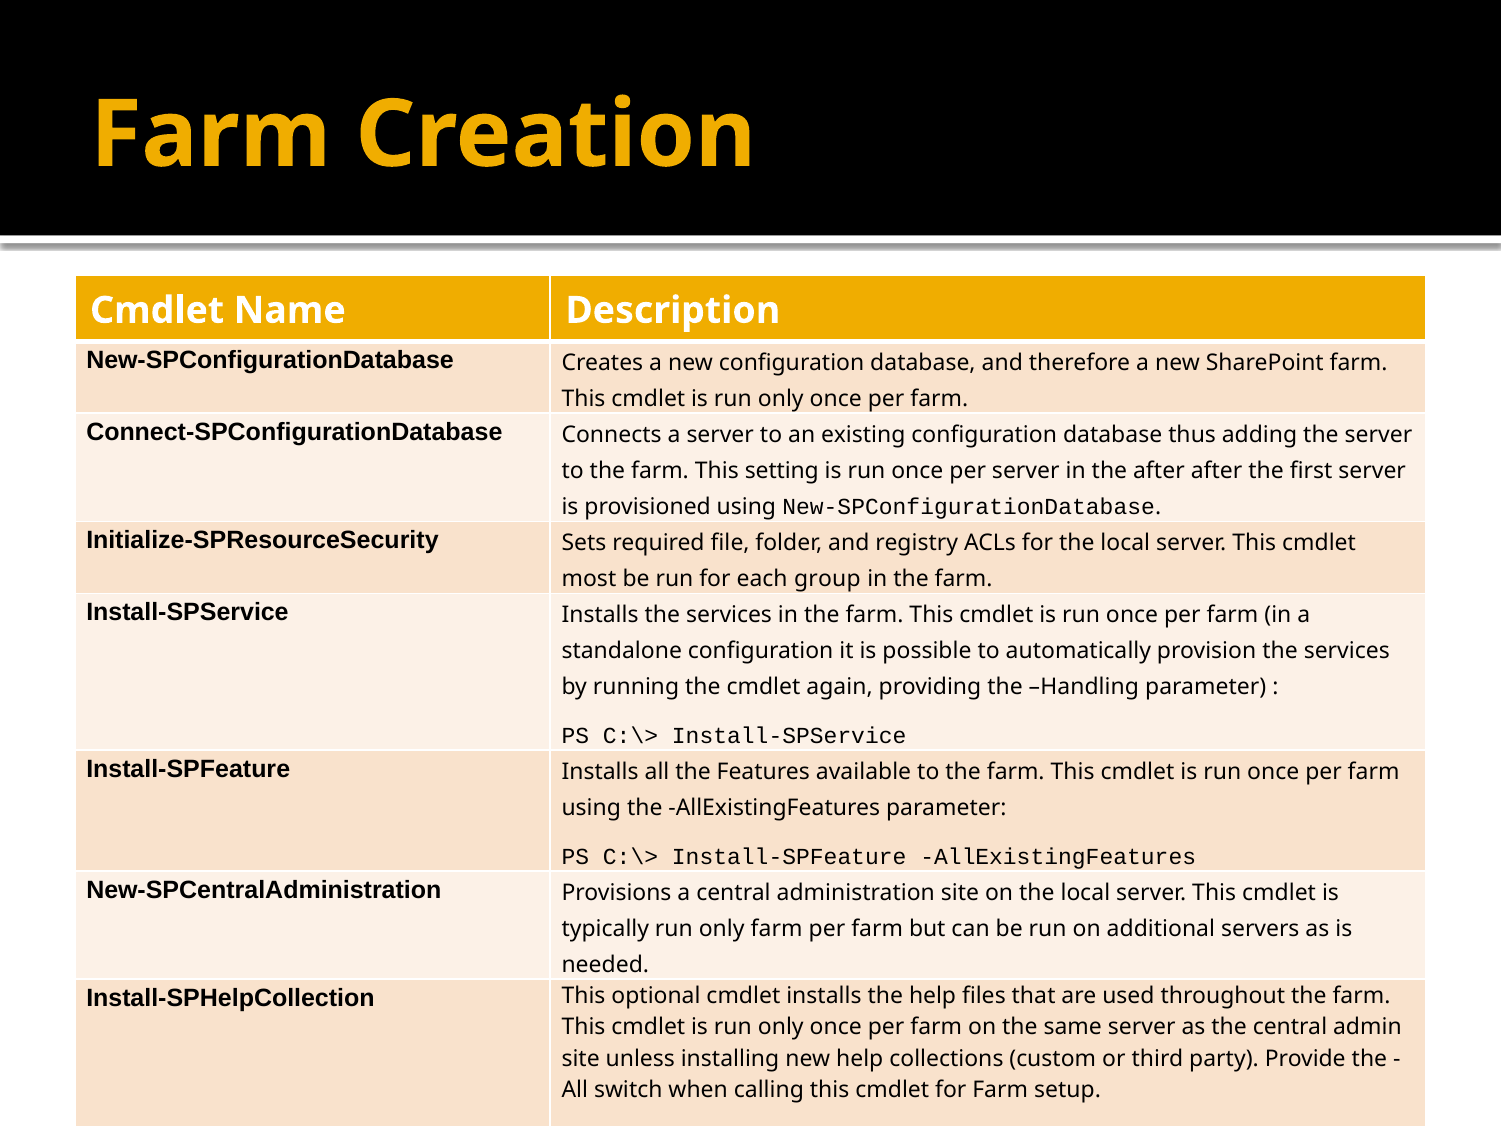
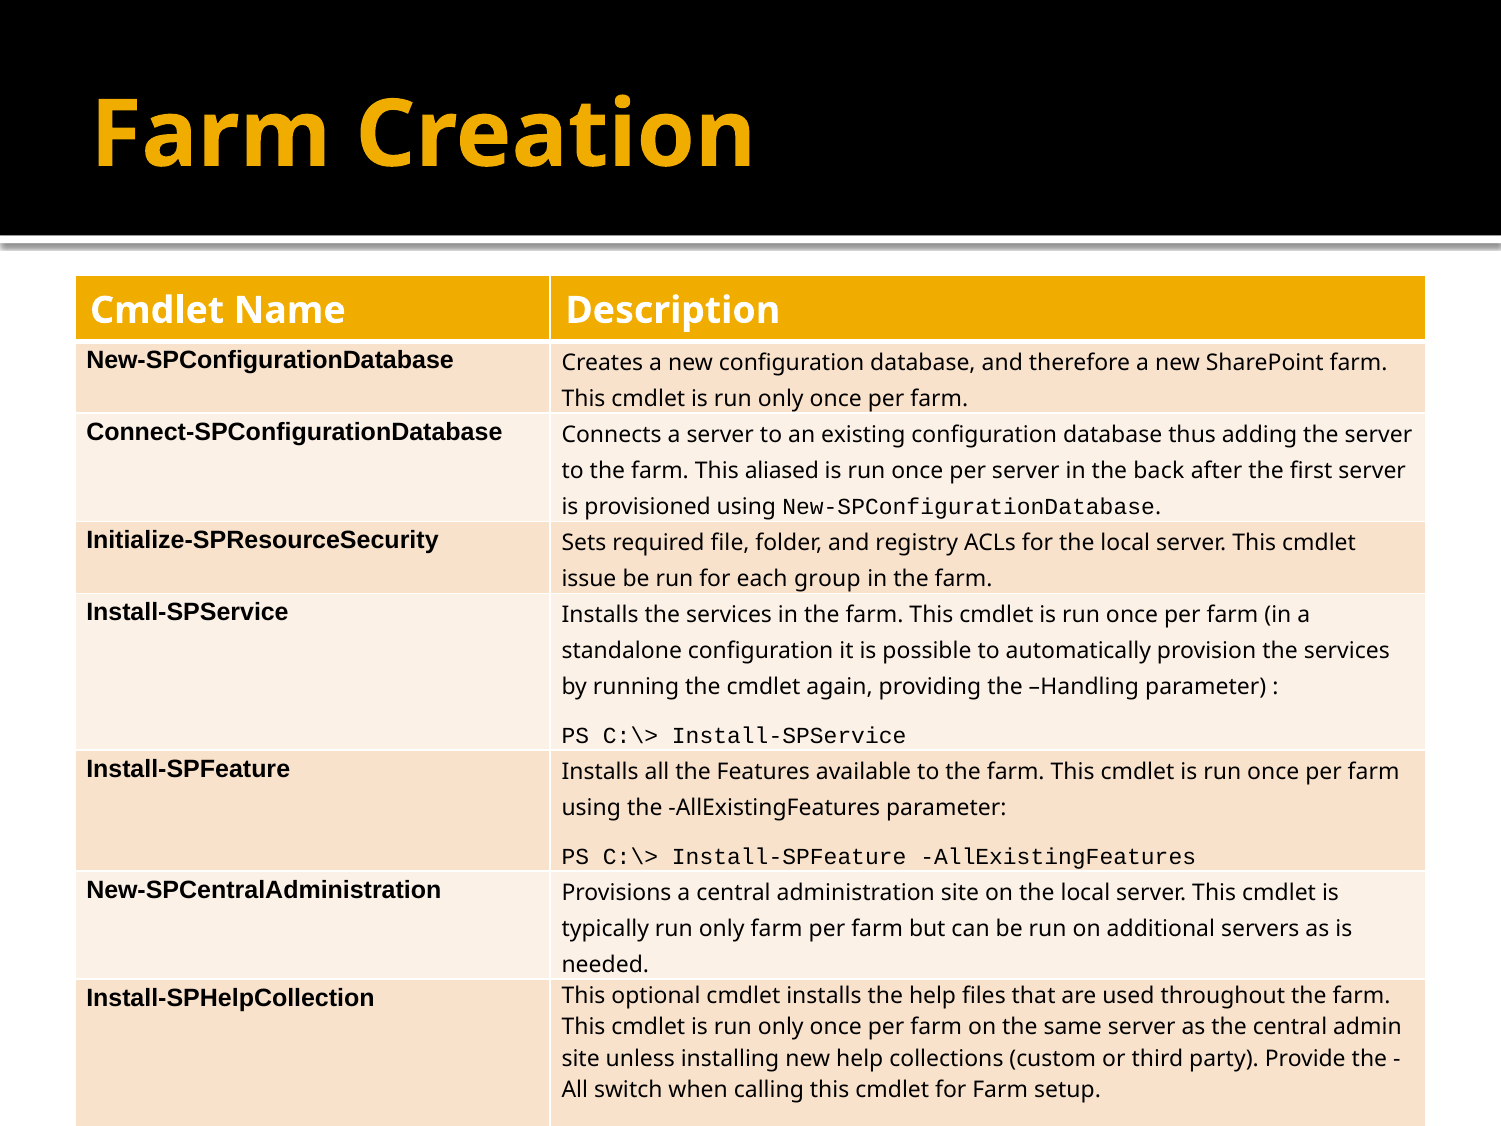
setting: setting -> aliased (782, 471)
the after: after -> back (1159, 471)
most: most -> issue (589, 579)
